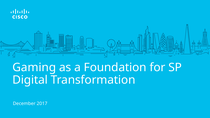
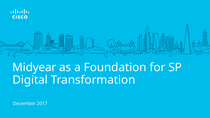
Gaming: Gaming -> Midyear (34, 67)
